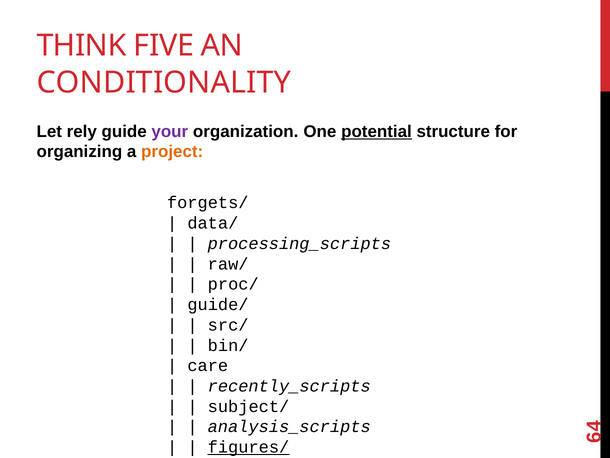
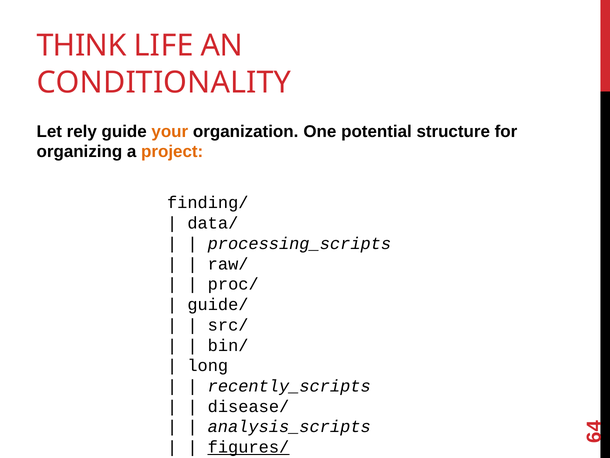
FIVE: FIVE -> LIFE (164, 46)
your colour: purple -> orange (170, 131)
potential underline: present -> none (376, 131)
forgets/: forgets/ -> finding/ (208, 203)
care: care -> long (208, 365)
subject/: subject/ -> disease/ (249, 406)
